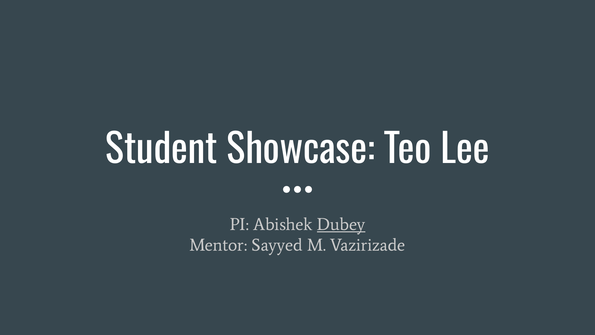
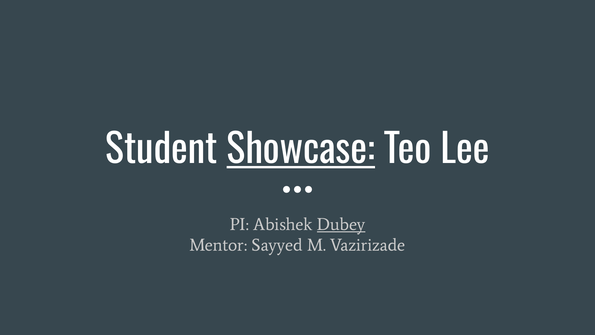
Showcase underline: none -> present (301, 150)
